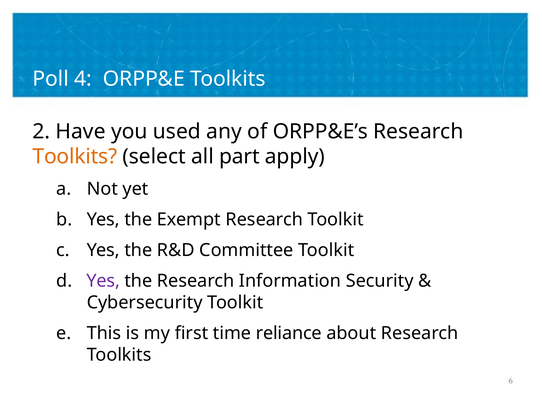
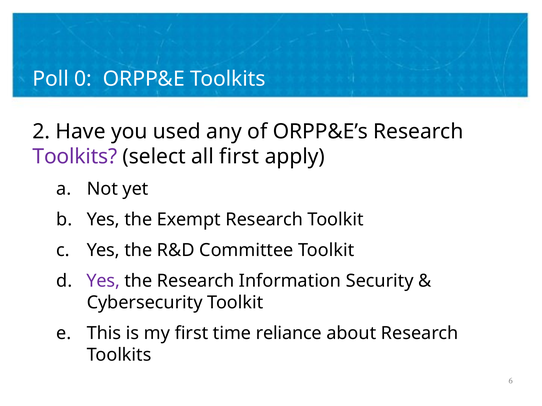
4: 4 -> 0 (83, 79)
Toolkits colour: orange -> purple (75, 157)
all part: part -> first (239, 157)
